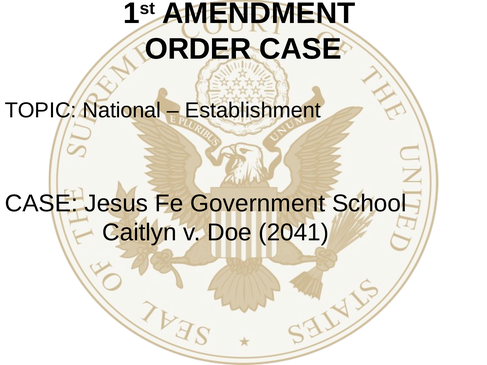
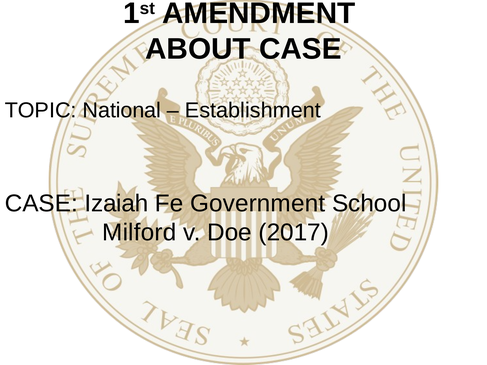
ORDER: ORDER -> ABOUT (198, 49)
Jesus: Jesus -> Izaiah (116, 204)
Caitlyn: Caitlyn -> Milford (139, 233)
2041: 2041 -> 2017 (294, 233)
